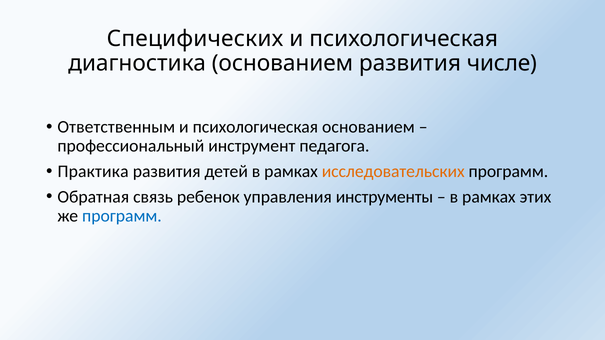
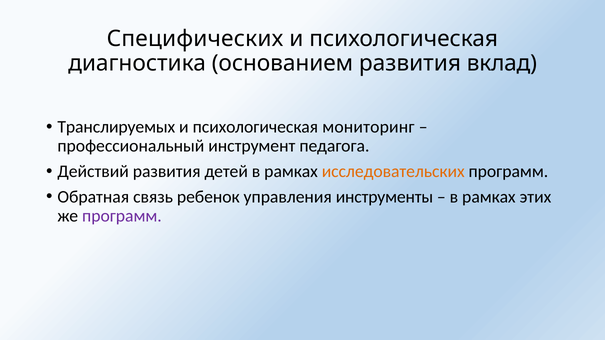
числе: числе -> вклад (502, 63)
Ответственным: Ответственным -> Транслируемых (116, 127)
психологическая основанием: основанием -> мониторинг (368, 127)
Практика: Практика -> Действий (93, 172)
программ colour: blue -> purple (122, 216)
